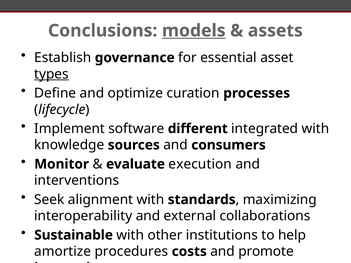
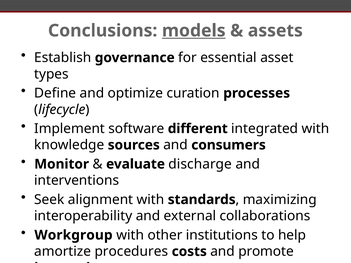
types underline: present -> none (51, 74)
execution: execution -> discharge (200, 164)
Sustainable: Sustainable -> Workgroup (74, 235)
